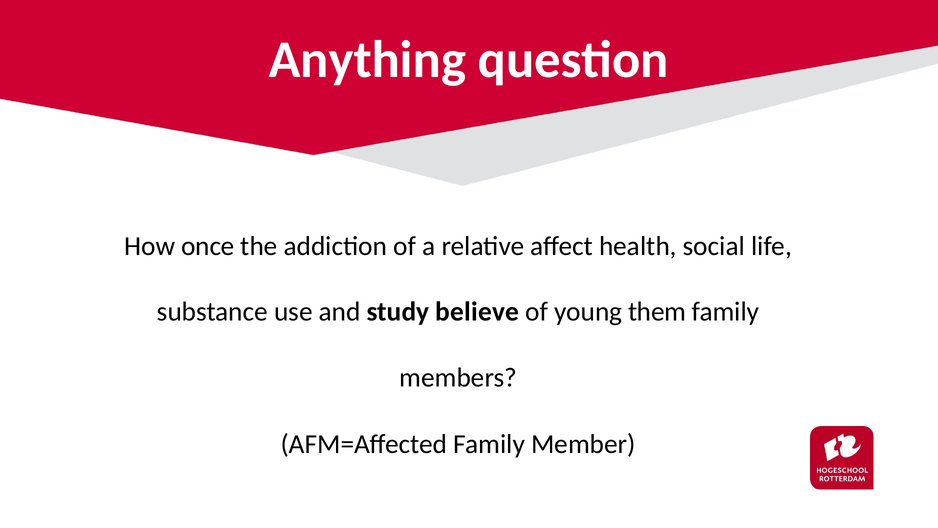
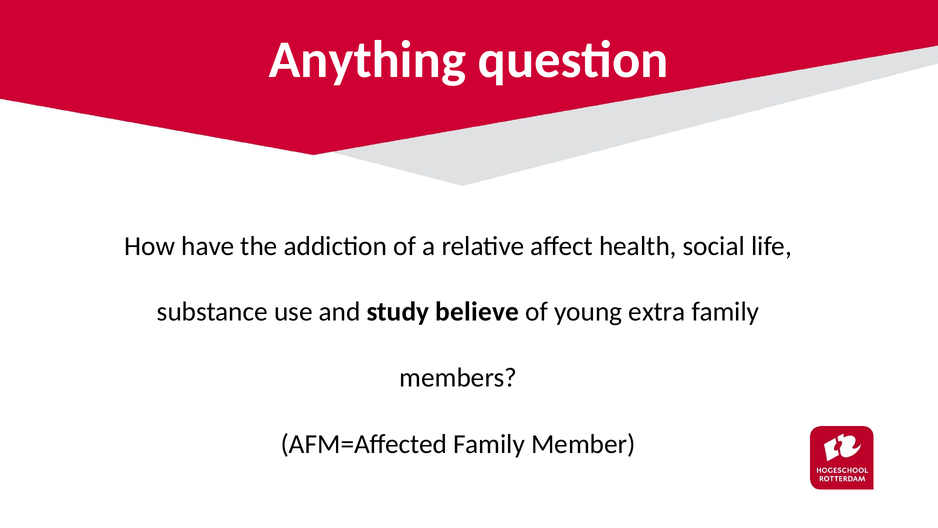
once: once -> have (208, 246)
them: them -> extra (657, 312)
